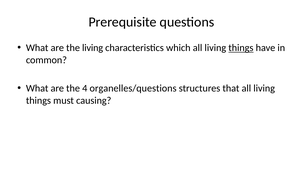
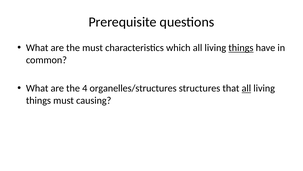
the living: living -> must (93, 48)
organelles/questions: organelles/questions -> organelles/structures (133, 88)
all underline: none -> present (246, 88)
